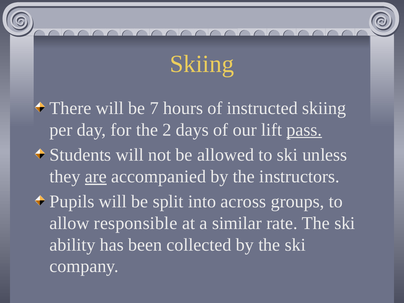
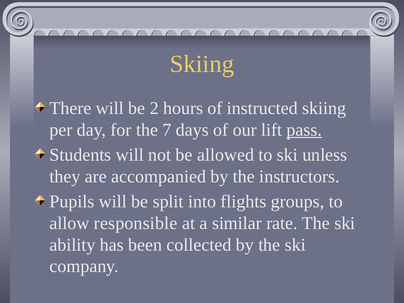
7: 7 -> 2 (154, 108)
2: 2 -> 7 (167, 130)
are underline: present -> none (96, 177)
across: across -> flights (243, 202)
